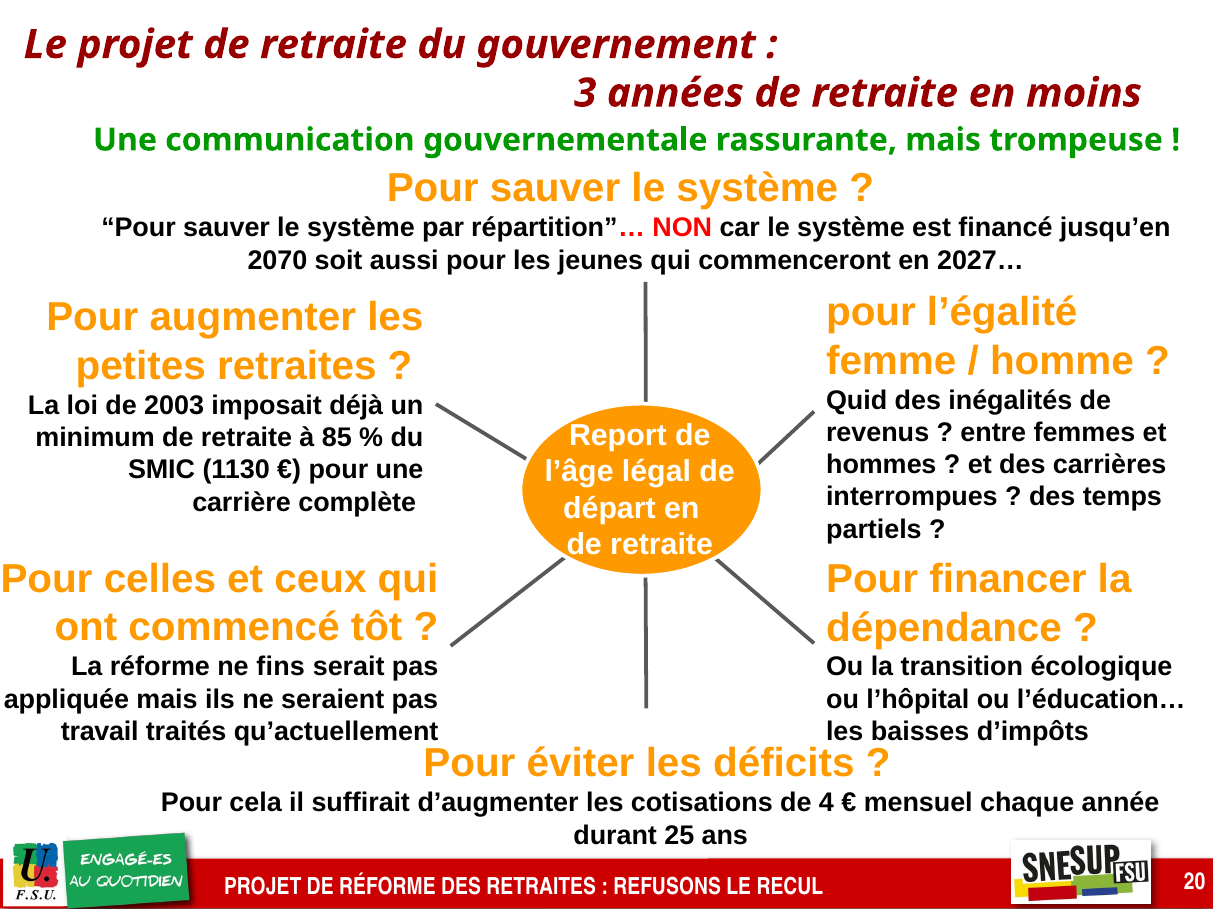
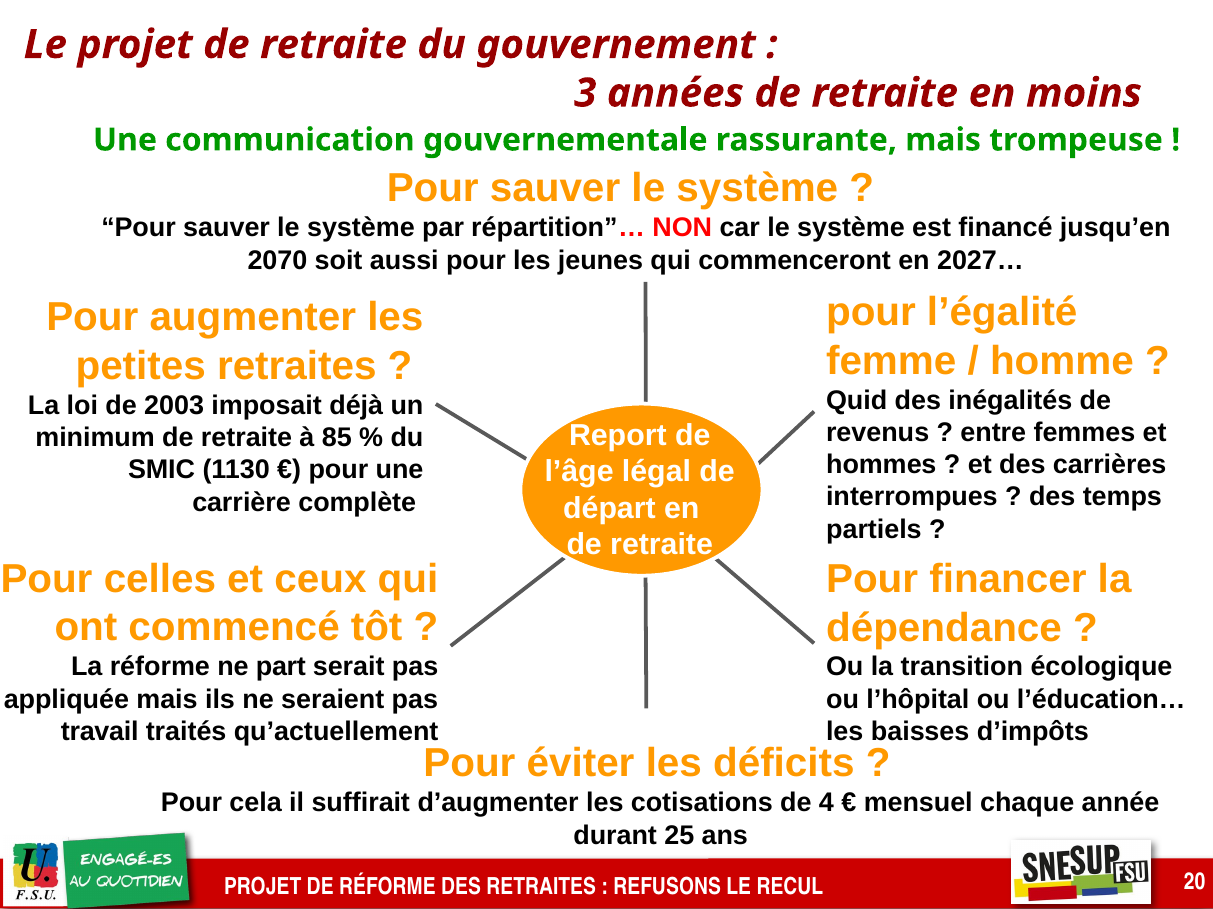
fins: fins -> part (281, 668)
